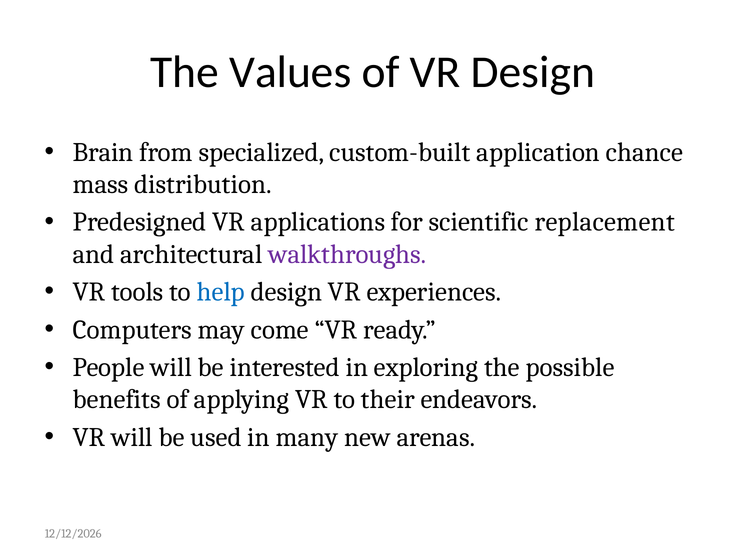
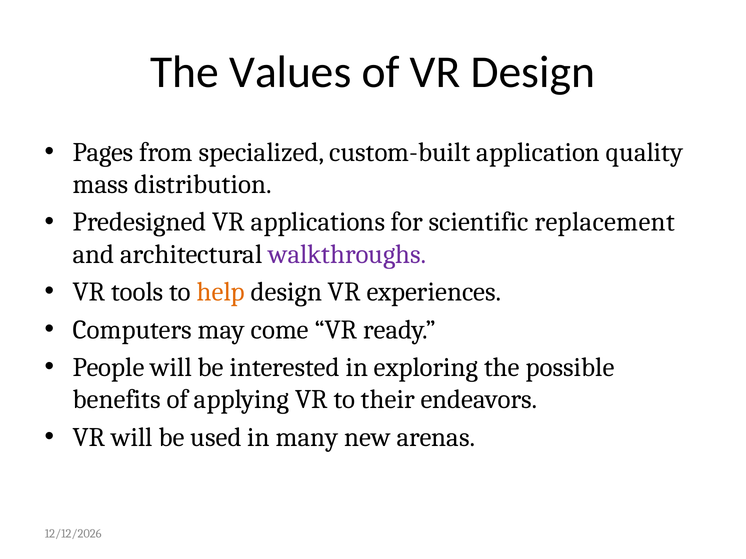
Brain: Brain -> Pages (103, 152)
chance: chance -> quality (645, 152)
help colour: blue -> orange (221, 292)
